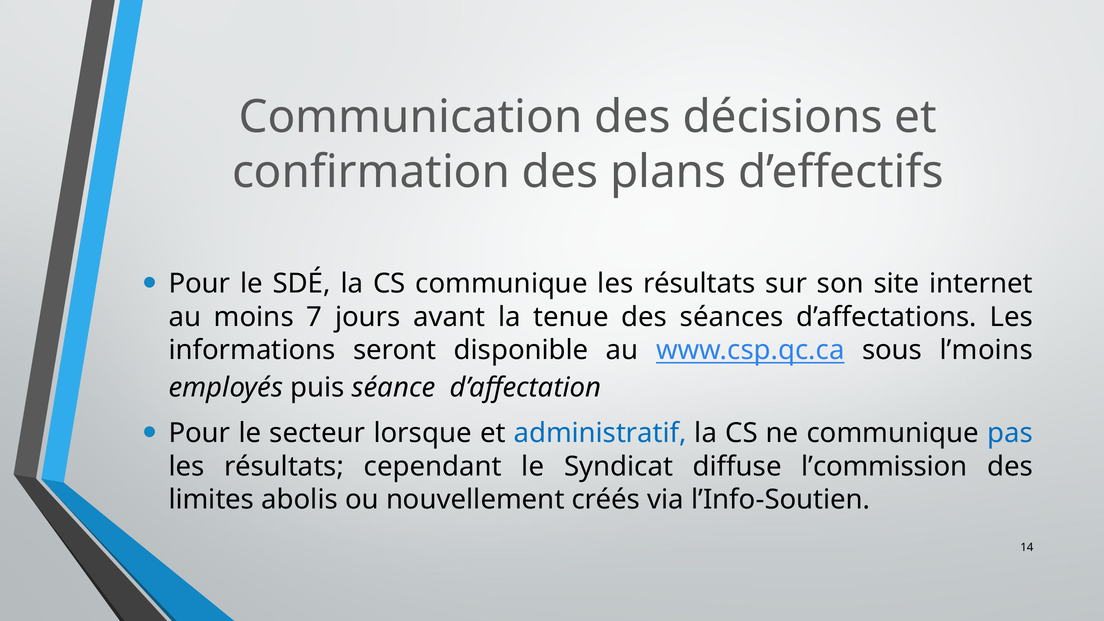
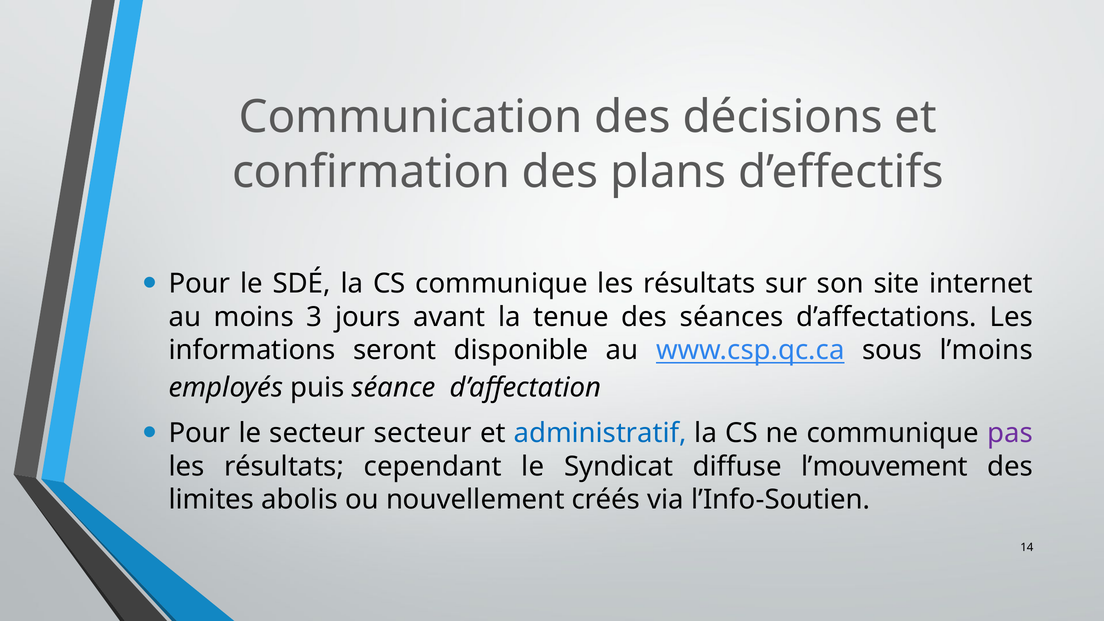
7: 7 -> 3 (314, 317)
secteur lorsque: lorsque -> secteur (423, 433)
pas colour: blue -> purple (1010, 433)
l’commission: l’commission -> l’mouvement (884, 466)
